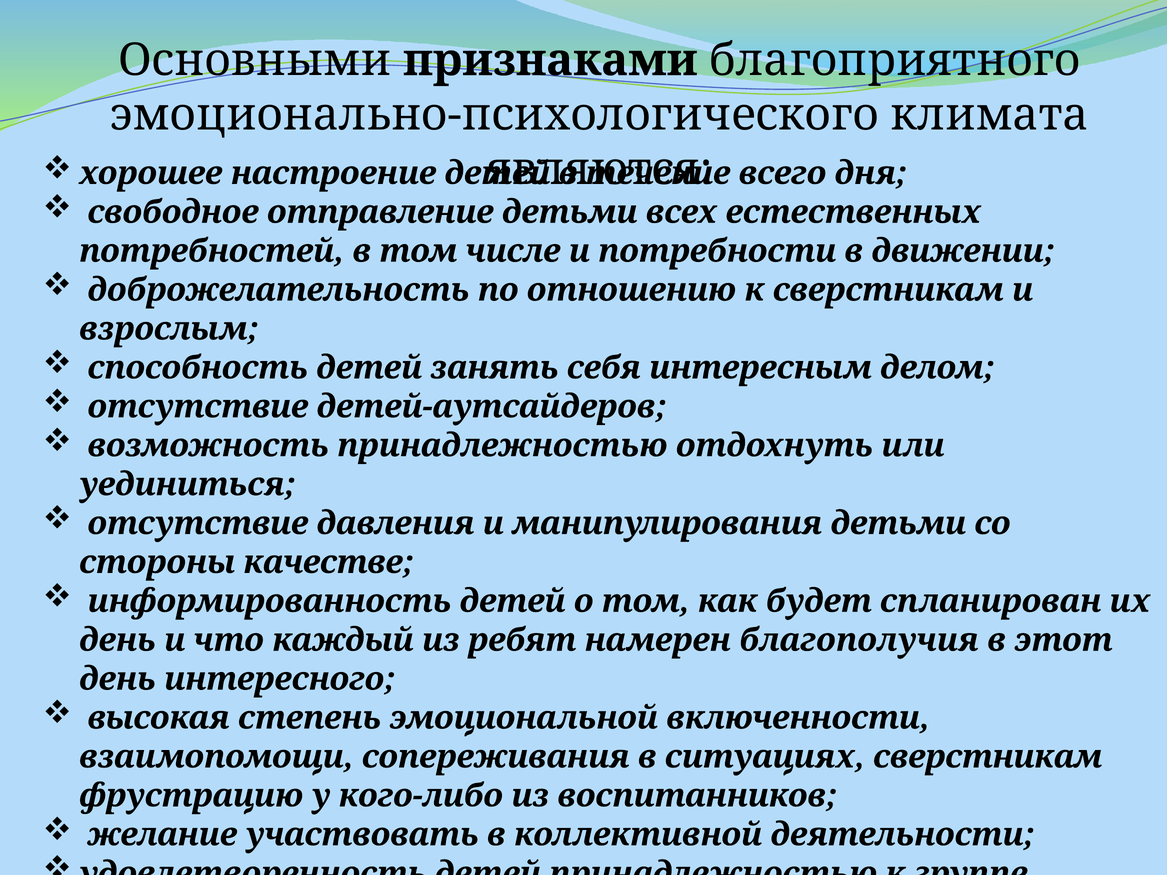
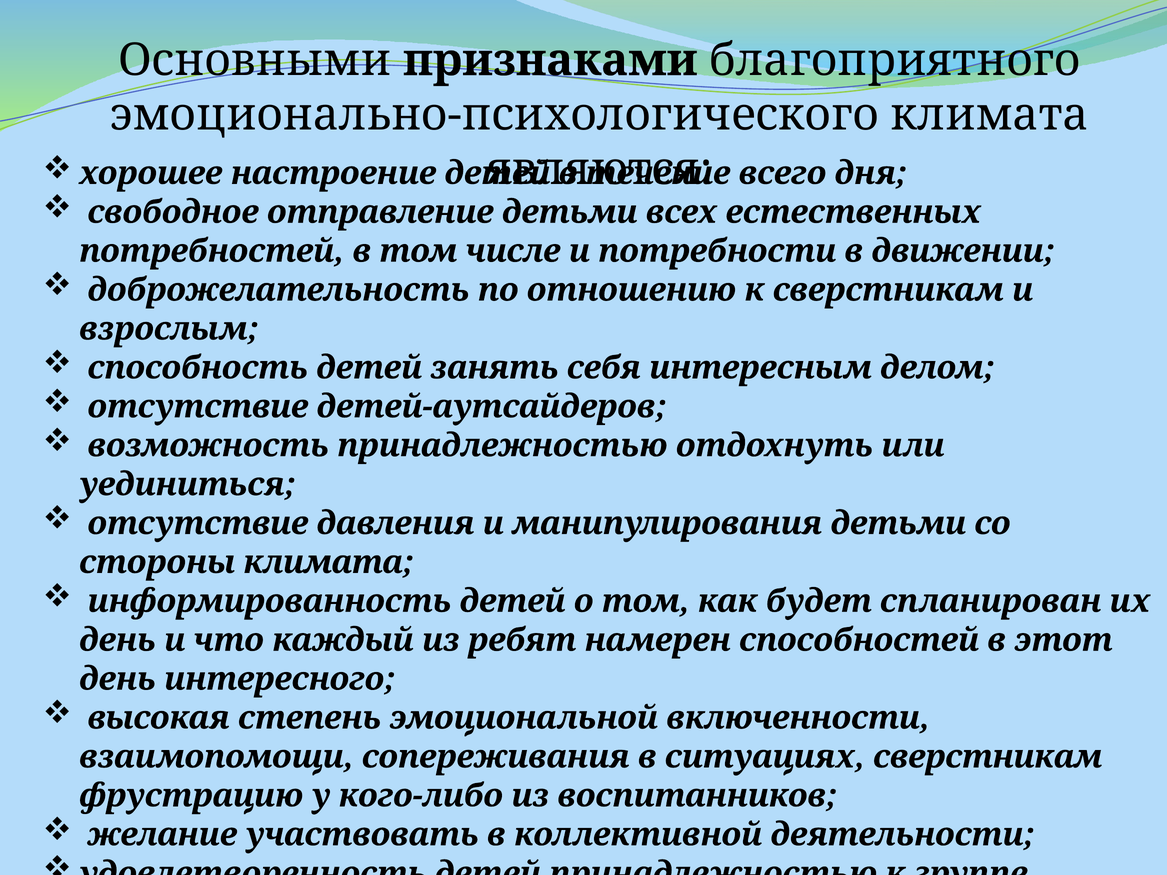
стороны качестве: качестве -> климата (329, 562)
благополучия: благополучия -> способностей (859, 640)
